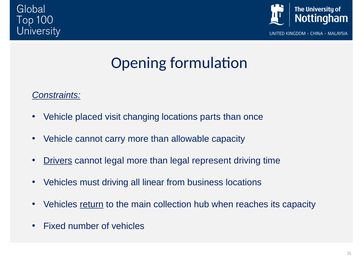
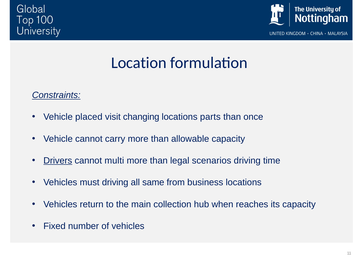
Opening: Opening -> Location (139, 63)
cannot legal: legal -> multi (114, 161)
represent: represent -> scenarios (212, 161)
linear: linear -> same (153, 182)
return underline: present -> none (92, 204)
